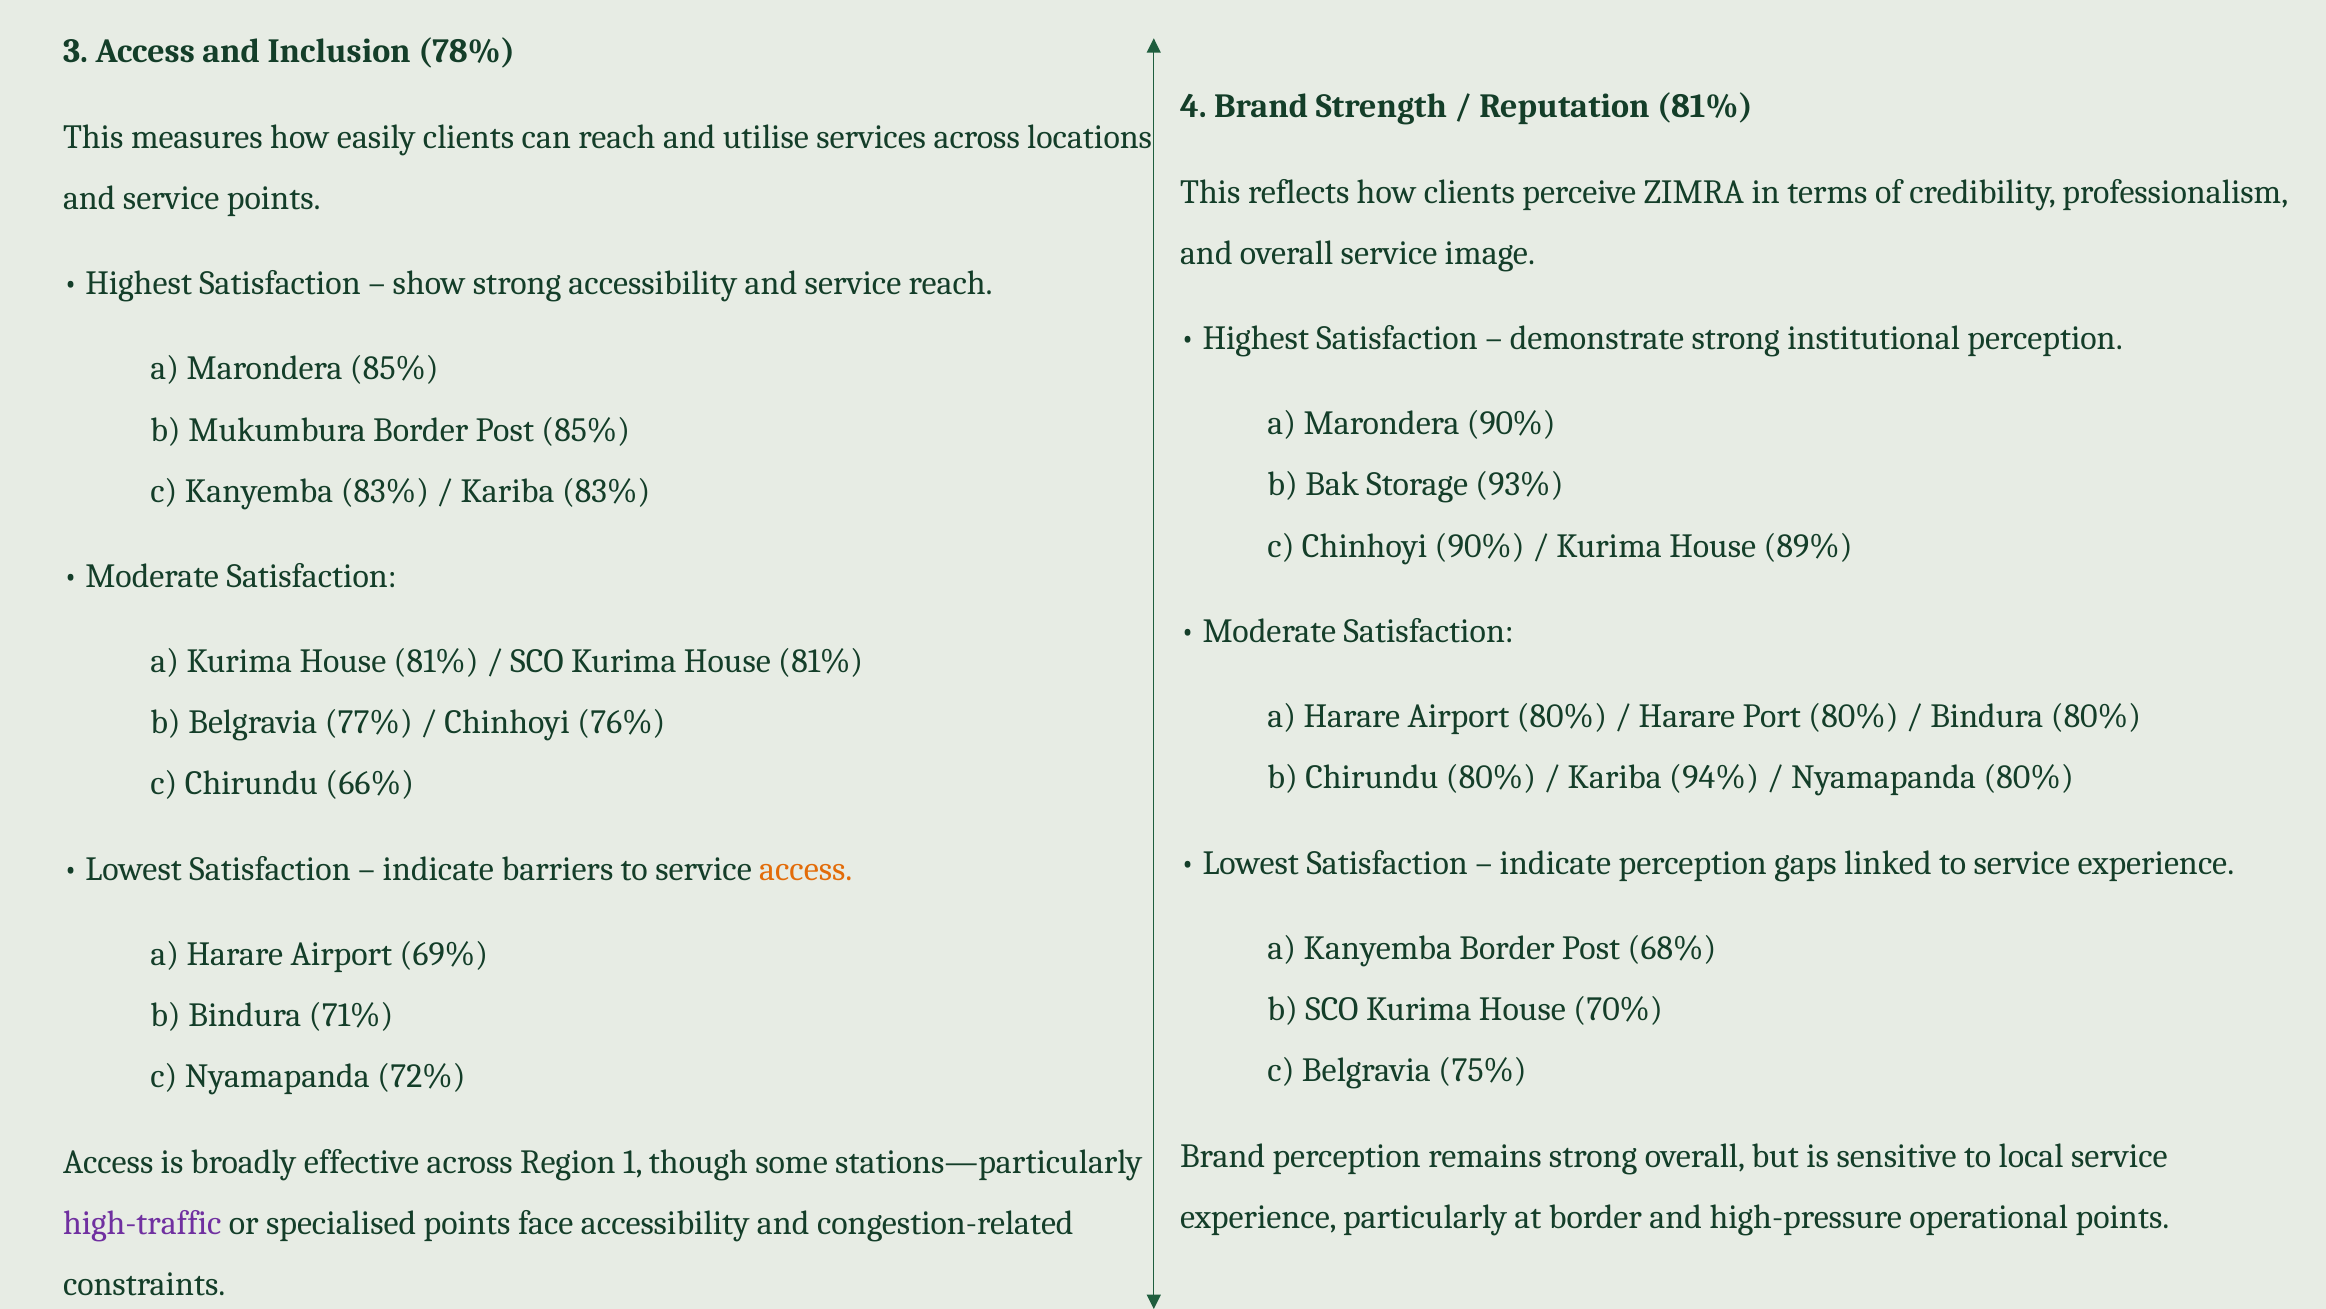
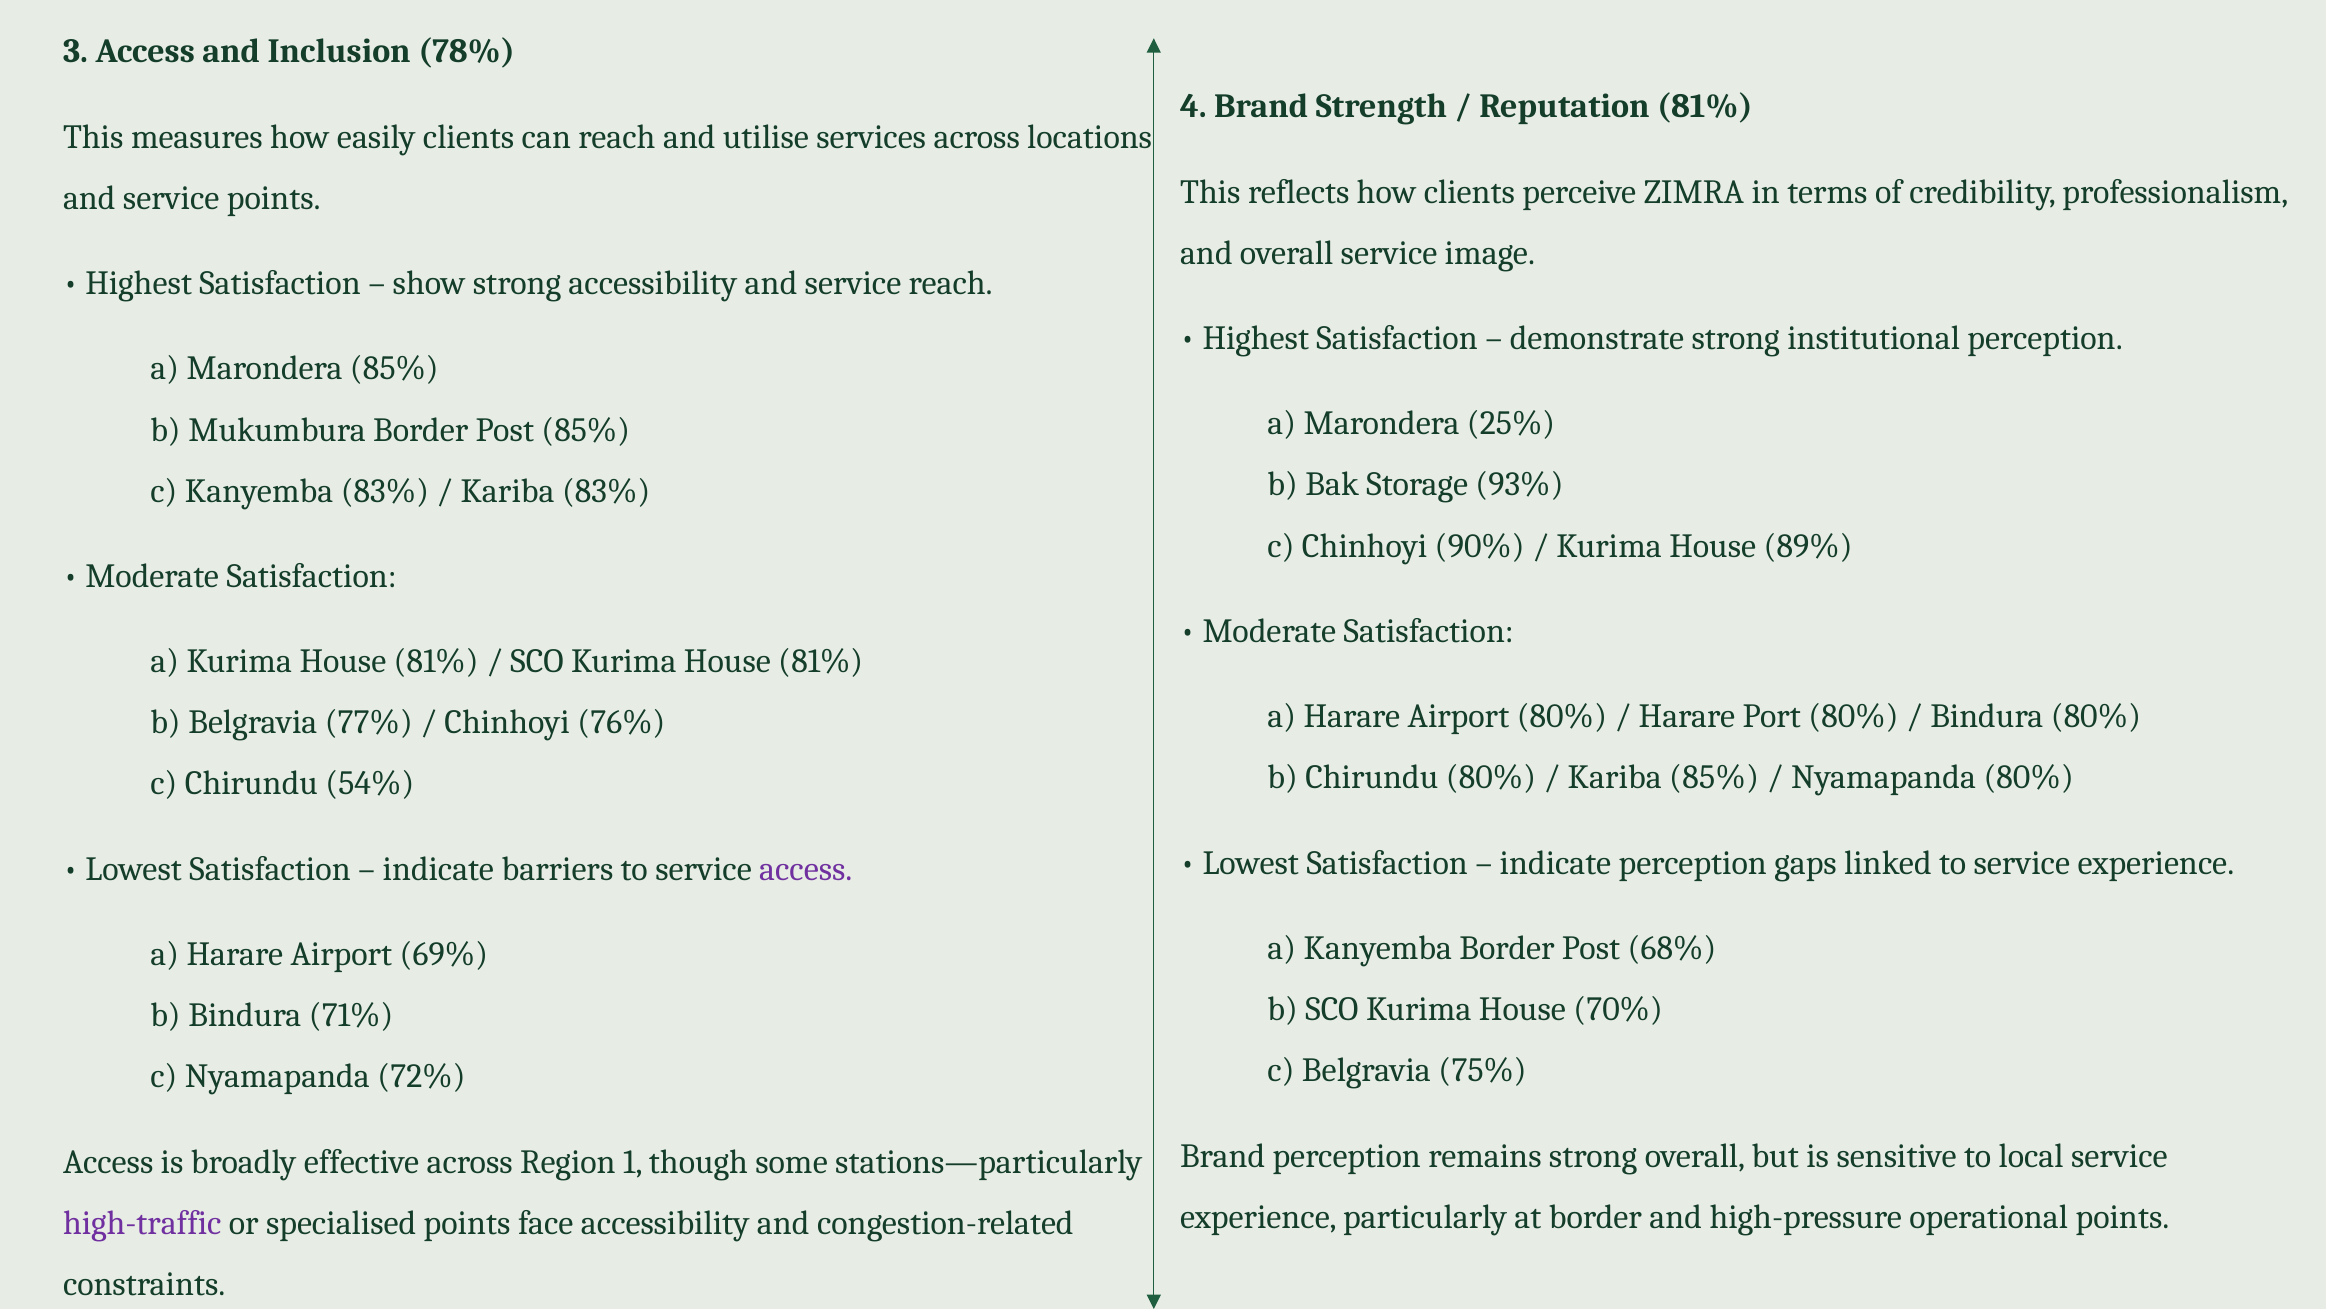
Marondera 90%: 90% -> 25% (1511, 423)
Kariba 94%: 94% -> 85% (1714, 777)
66%: 66% -> 54% (370, 783)
access colour: orange -> purple (806, 869)
